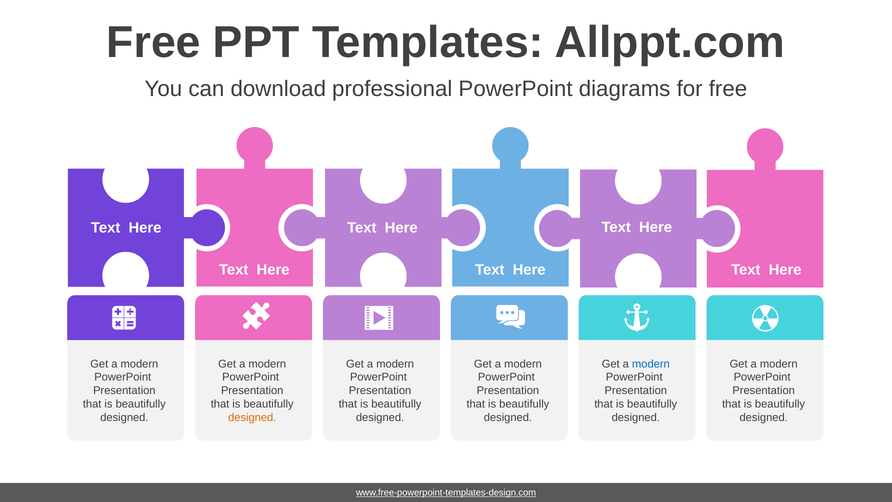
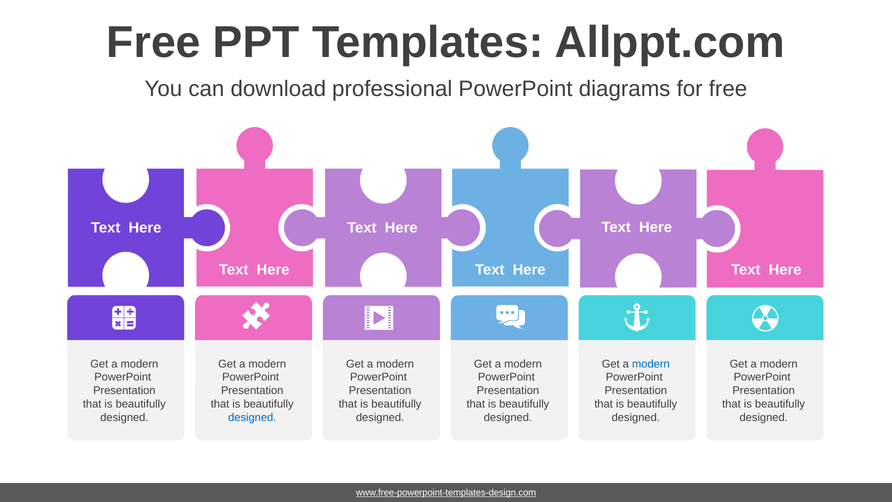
designed colour: orange -> blue (252, 417)
